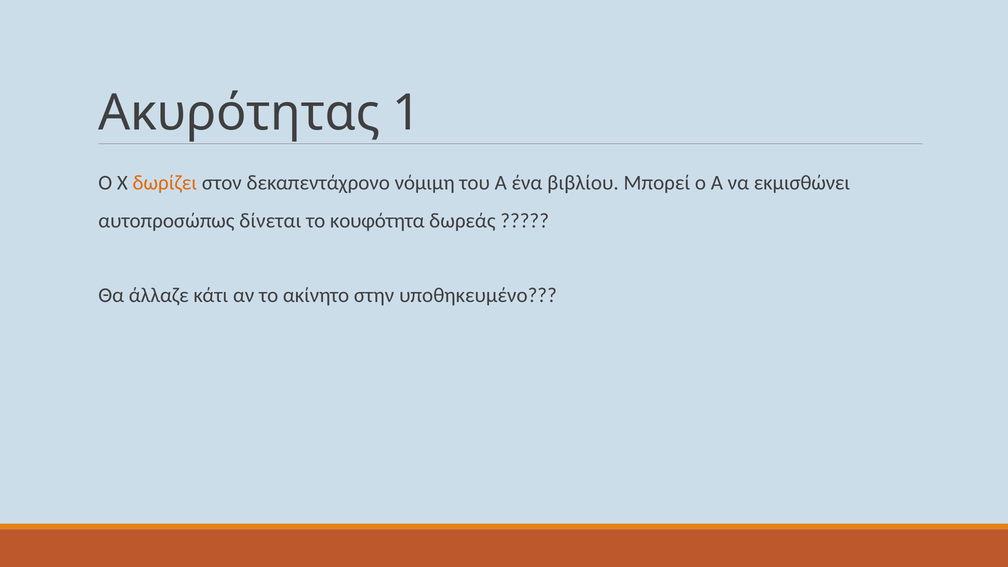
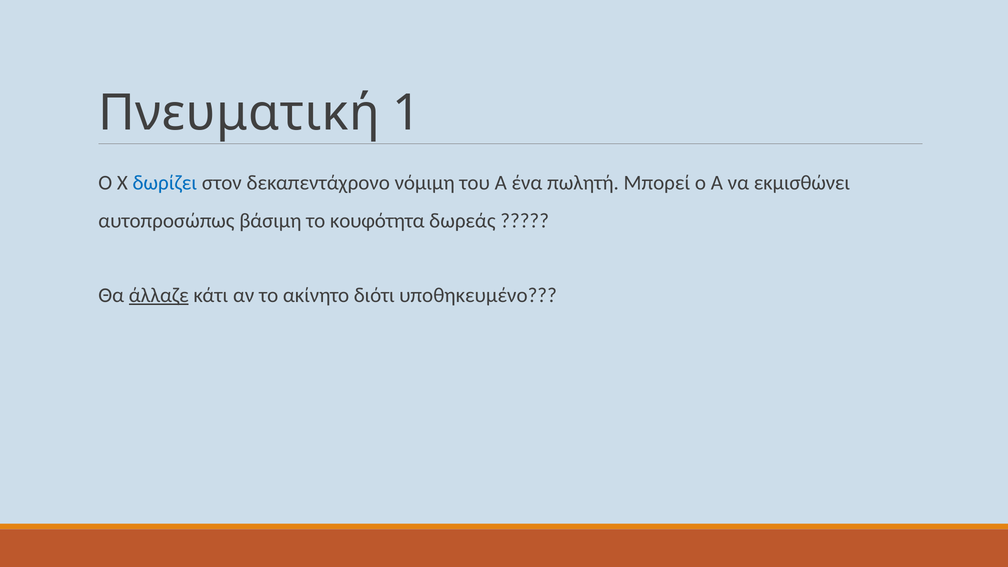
Ακυρότητας: Ακυρότητας -> Πνευματική (239, 113)
δωρίζει colour: orange -> blue (165, 183)
βιβλίου: βιβλίου -> πωλητή (583, 183)
δίνεται: δίνεται -> βάσιμη (270, 221)
άλλαζε underline: none -> present (159, 295)
στην: στην -> διότι (374, 295)
